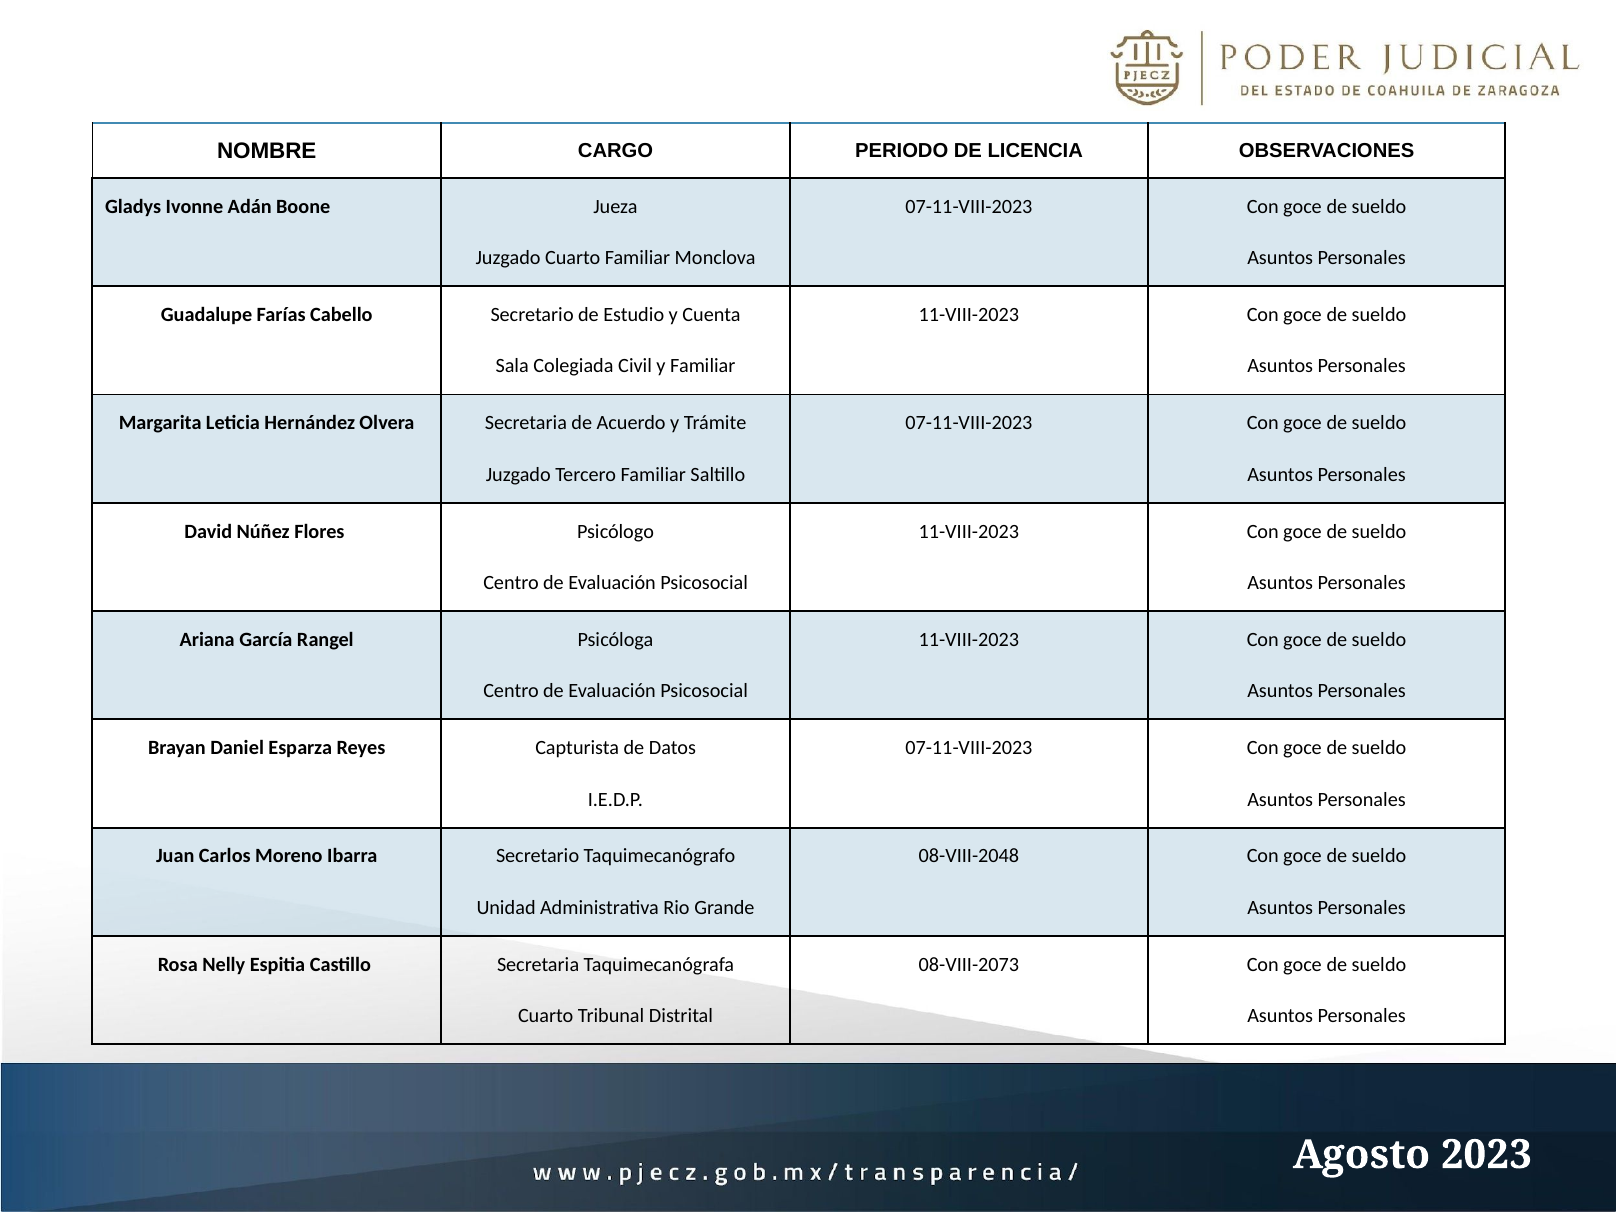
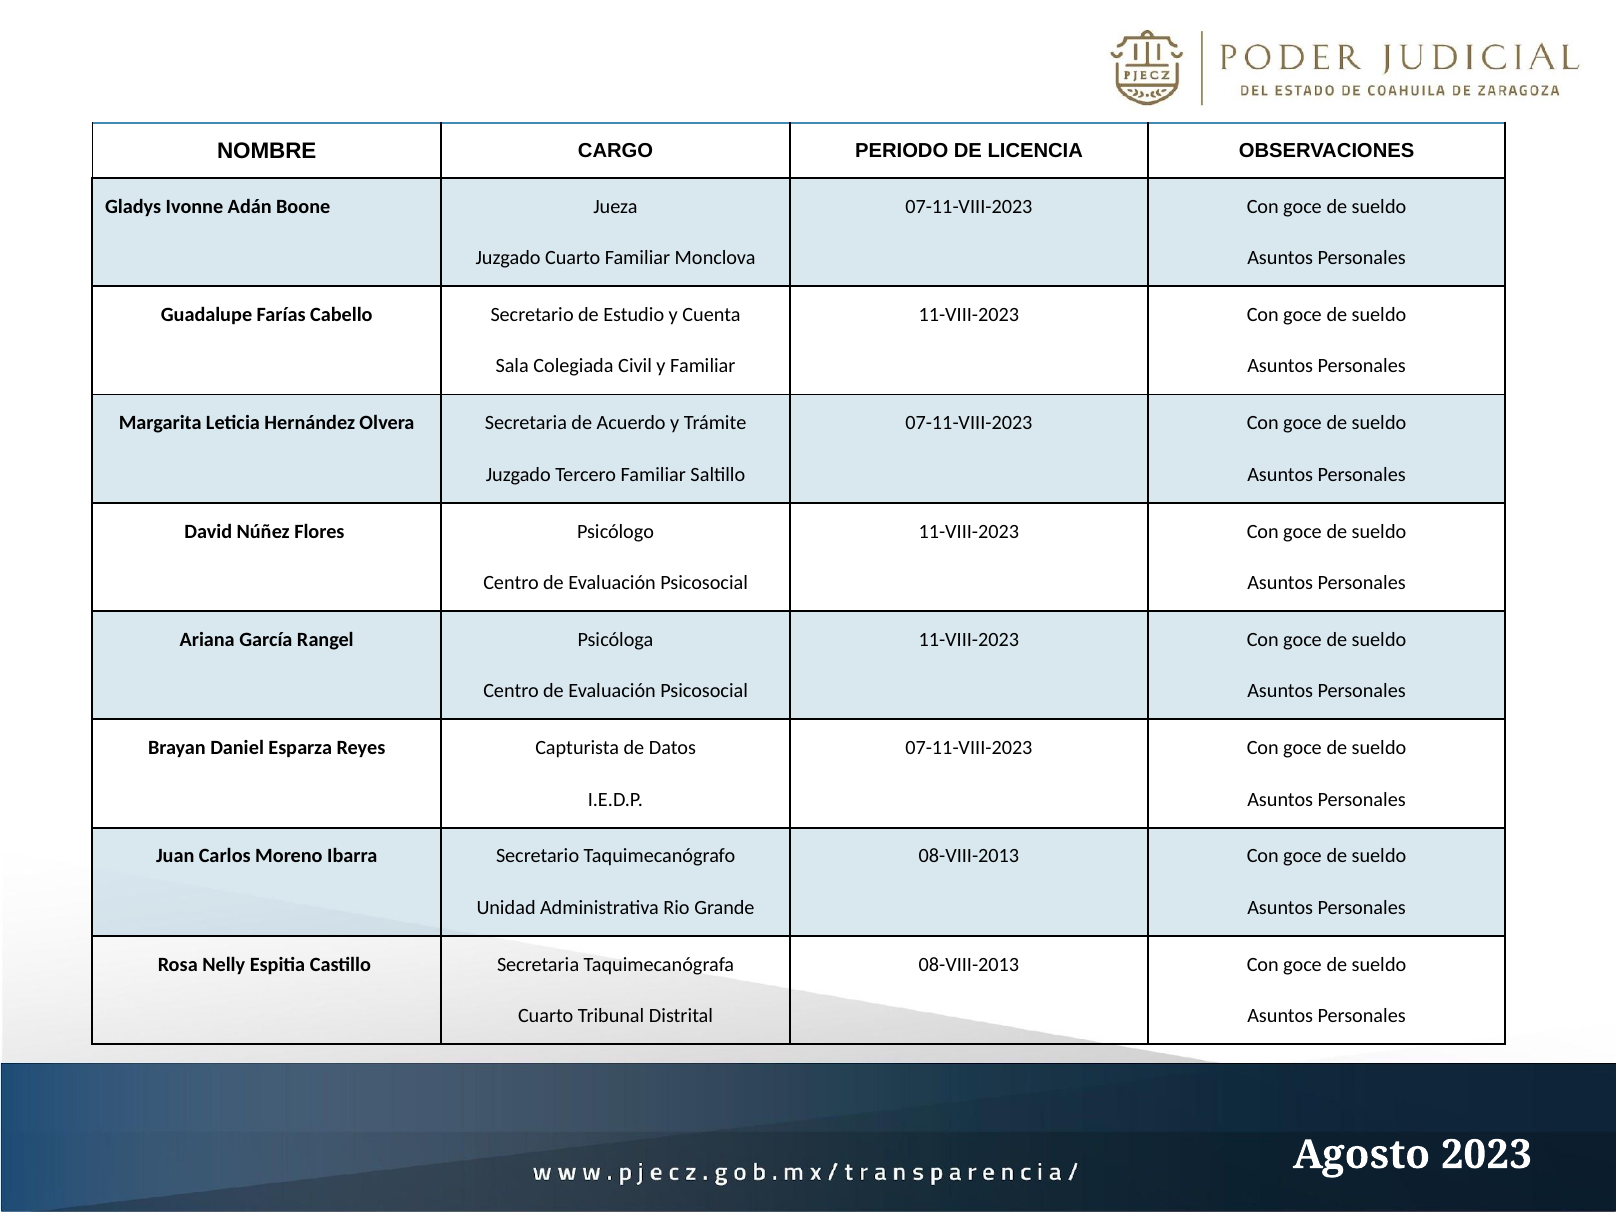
08-VIII-2048: 08-VIII-2048 -> 08-VIII-2013 (969, 856)
08-VIII-2073: 08-VIII-2073 -> 08-VIII-2013 (969, 965)
